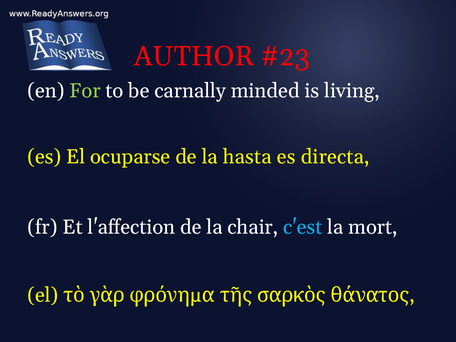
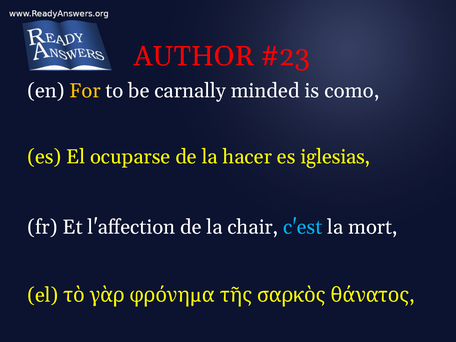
For colour: light green -> yellow (85, 91)
living: living -> como (352, 91)
hasta: hasta -> hacer (247, 157)
directa: directa -> iglesias (335, 157)
